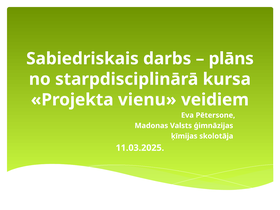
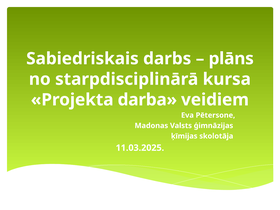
vienu: vienu -> darba (147, 100)
